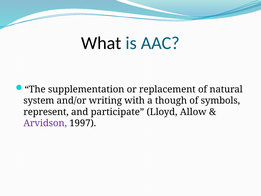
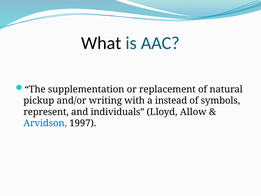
system: system -> pickup (39, 101)
though: though -> instead (171, 101)
participate: participate -> individuals (117, 112)
Arvidson colour: purple -> blue (45, 123)
